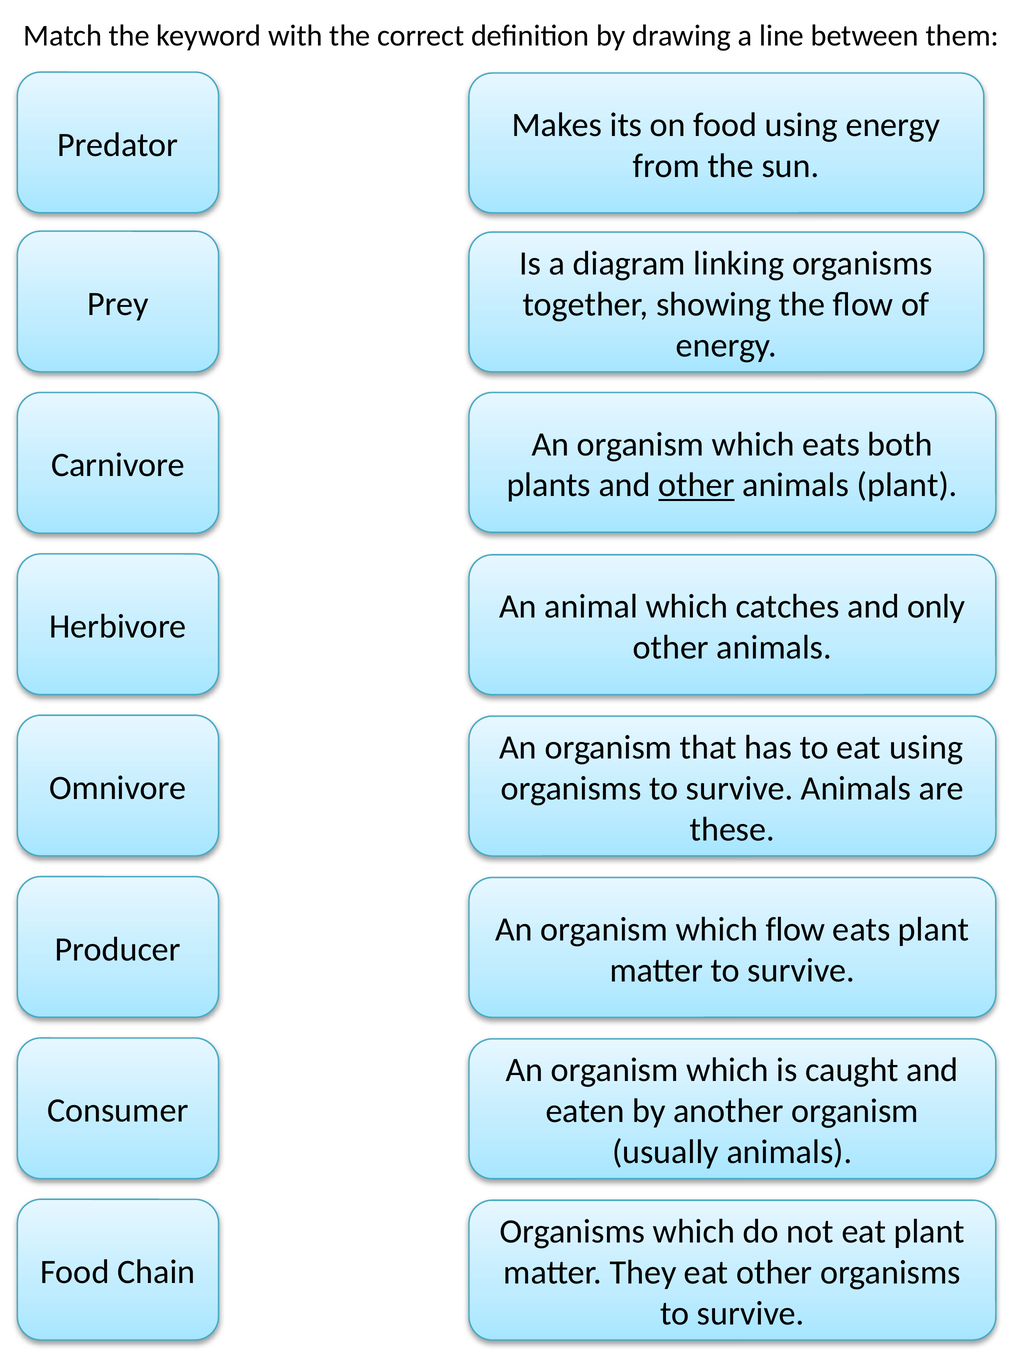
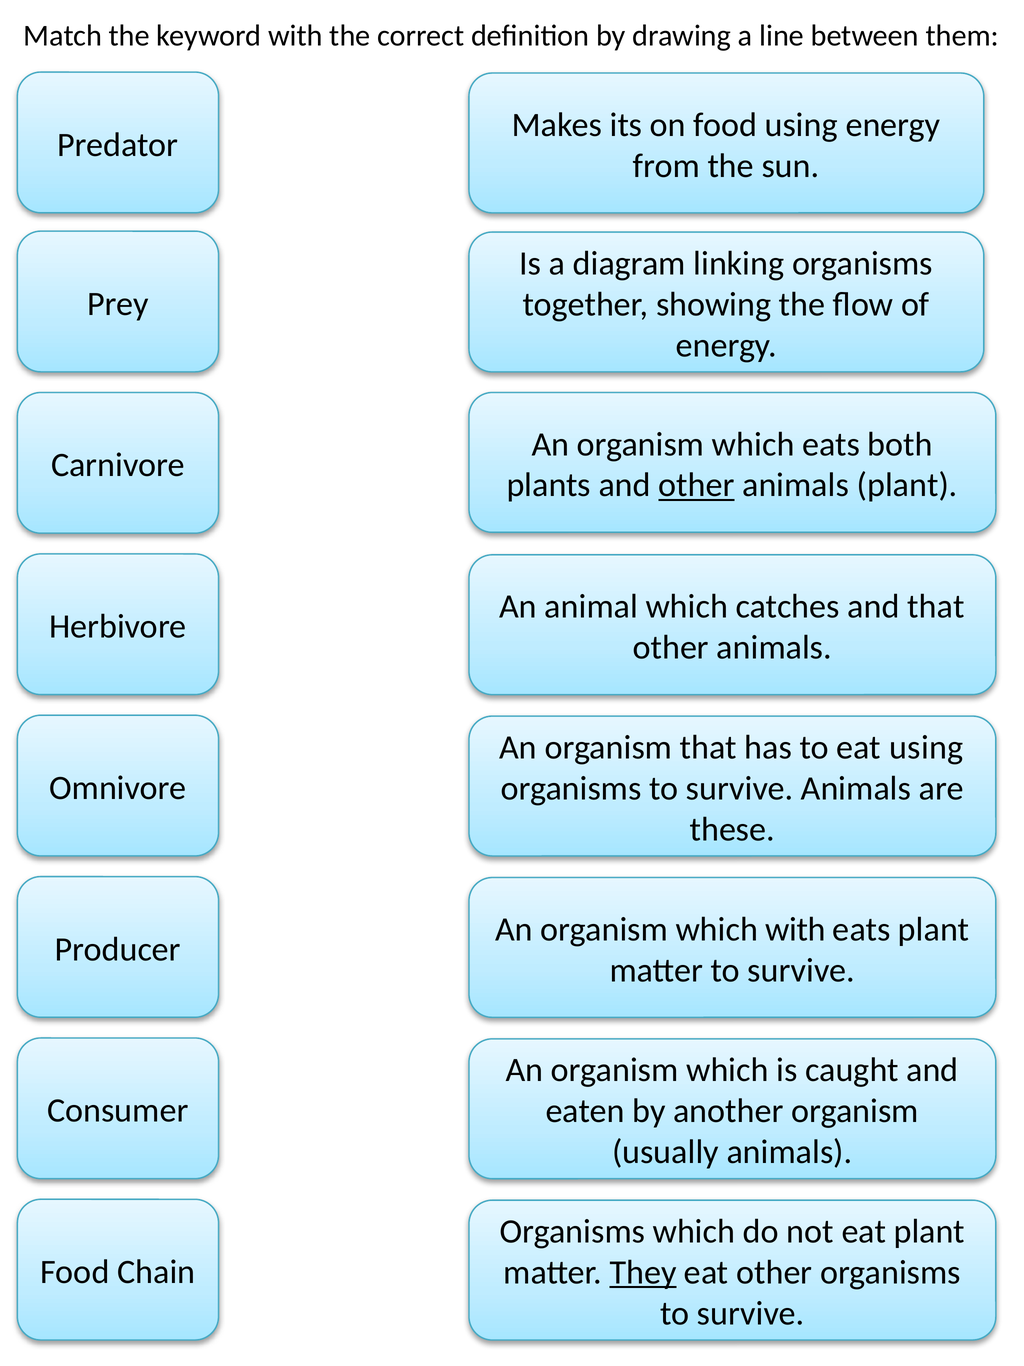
and only: only -> that (936, 606)
which flow: flow -> with (795, 929)
They underline: none -> present (643, 1272)
